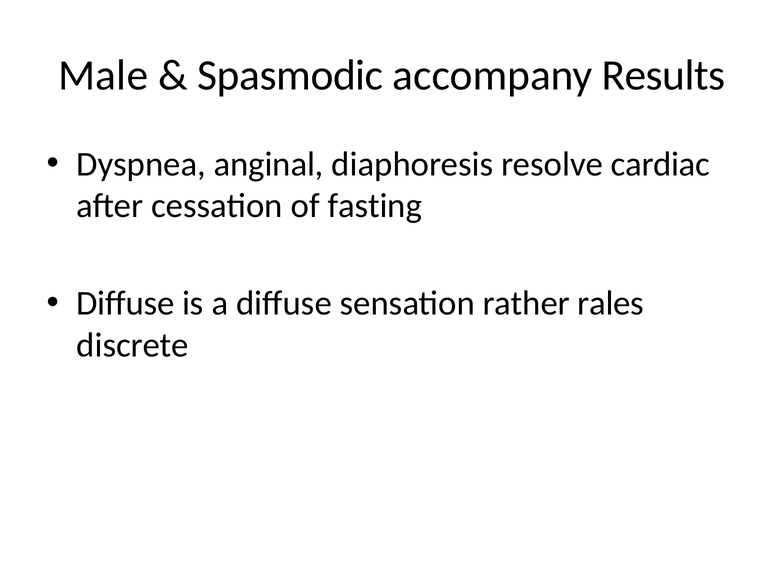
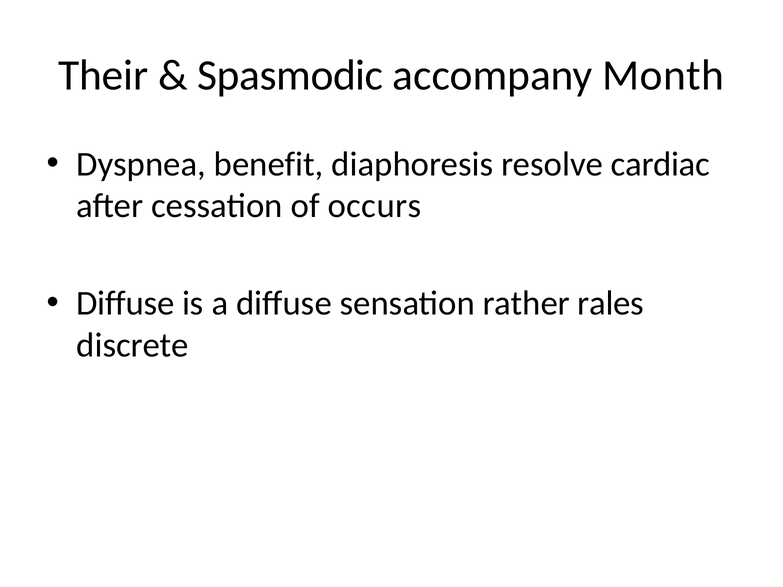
Male: Male -> Their (103, 75)
Results: Results -> Month (663, 75)
anginal: anginal -> benefit (269, 164)
fasting: fasting -> occurs (374, 206)
